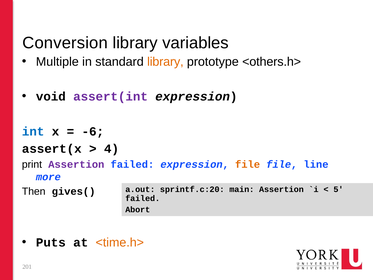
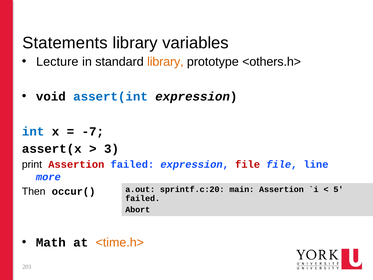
Conversion: Conversion -> Statements (65, 43)
Multiple: Multiple -> Lecture (57, 62)
assert(int colour: purple -> blue (111, 96)
-6: -6 -> -7 (93, 131)
4: 4 -> 3 (111, 149)
Assertion colour: purple -> red (76, 164)
file colour: orange -> red (248, 164)
gives(: gives( -> occur( (74, 191)
Puts: Puts -> Math (51, 242)
